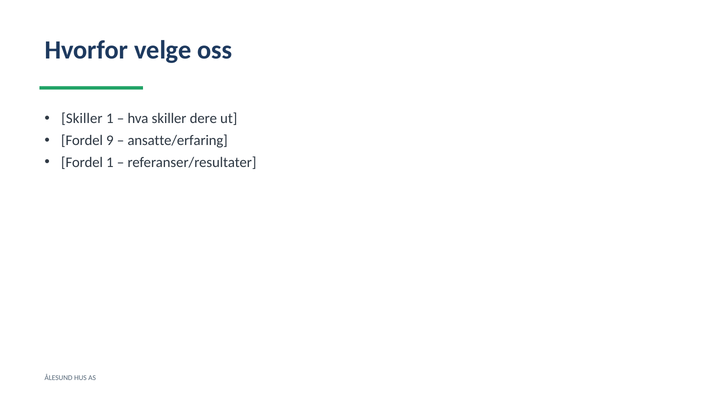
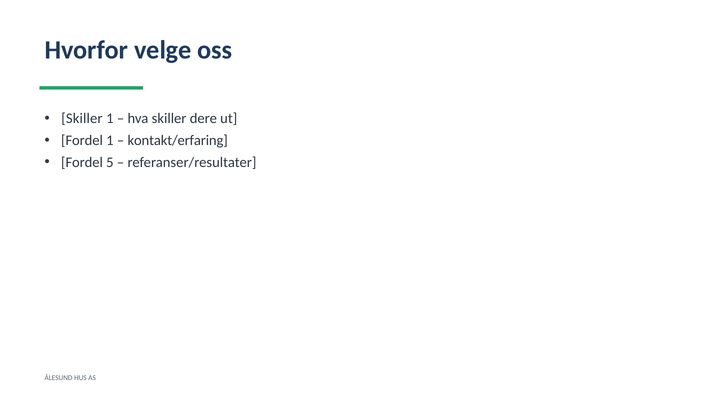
Fordel 9: 9 -> 1 (110, 141)
ansatte/erfaring: ansatte/erfaring -> kontakt/erfaring (178, 141)
Fordel 1: 1 -> 5 (110, 163)
